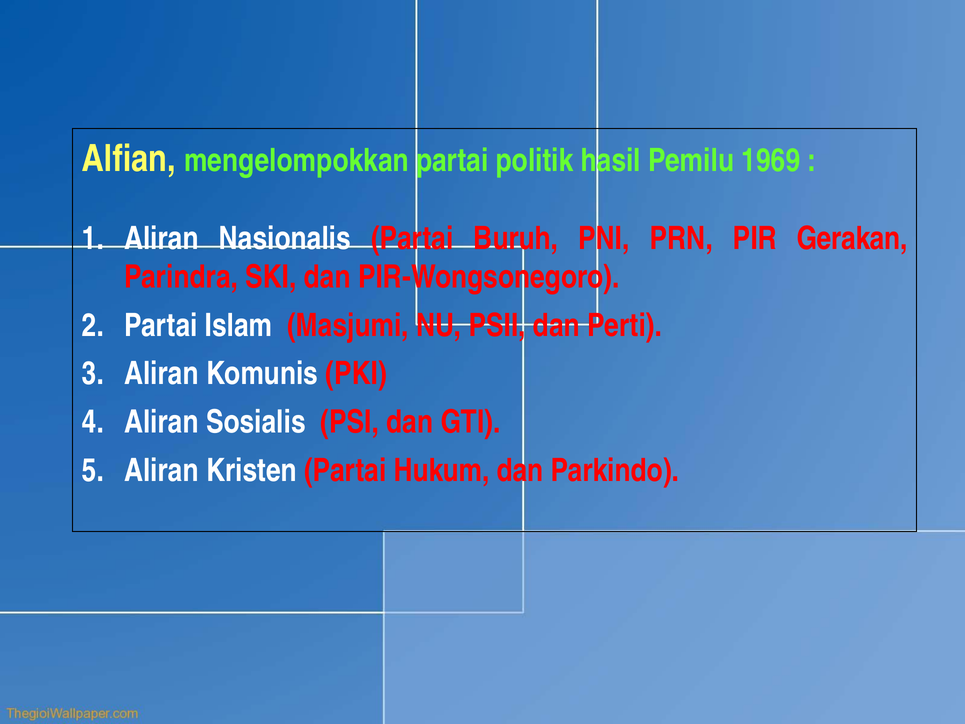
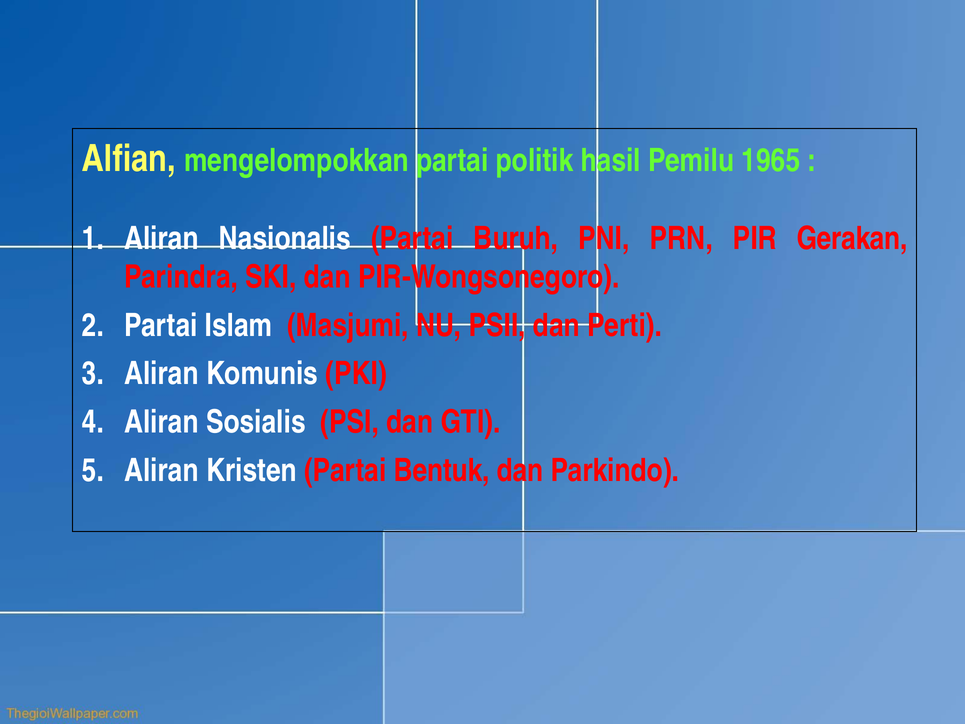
1969: 1969 -> 1965 (771, 160)
Hukum: Hukum -> Bentuk (442, 470)
